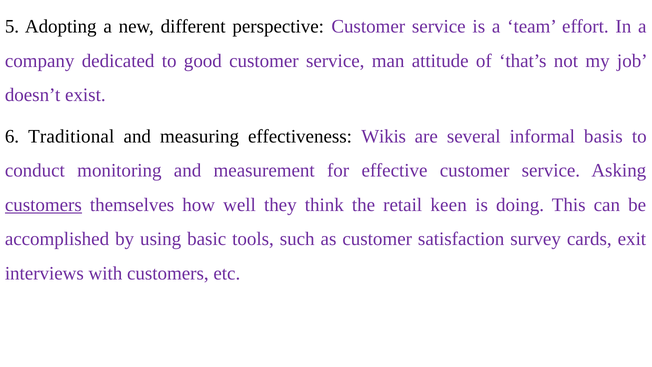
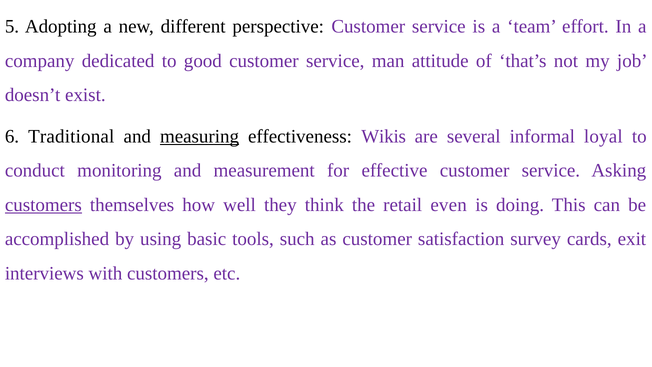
measuring underline: none -> present (200, 136)
basis: basis -> loyal (603, 136)
keen: keen -> even (449, 205)
